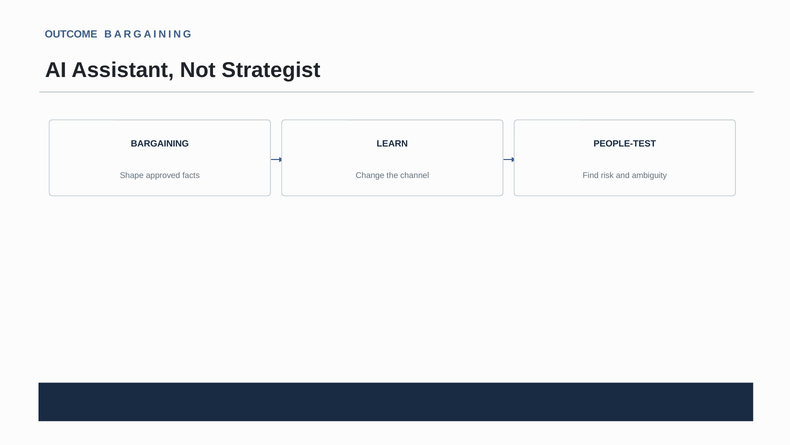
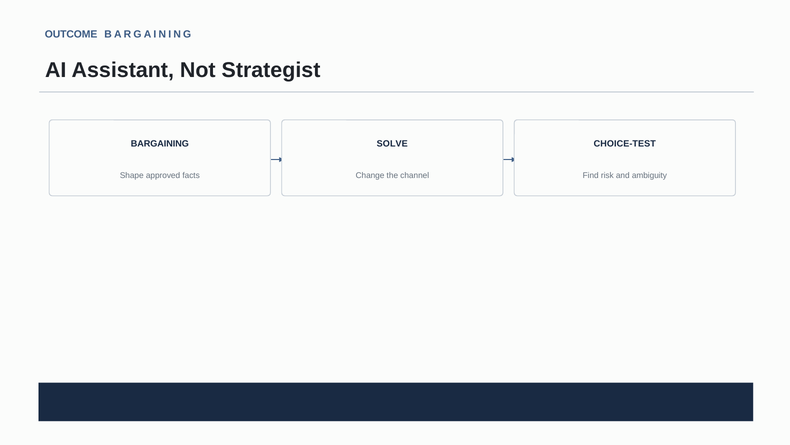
LEARN: LEARN -> SOLVE (392, 144)
PEOPLE-TEST: PEOPLE-TEST -> CHOICE-TEST (625, 144)
